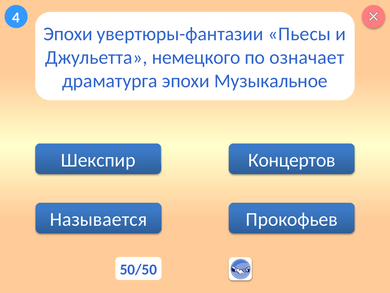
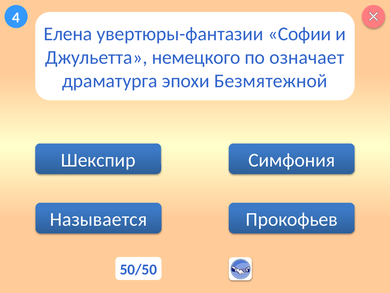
Эпохи: Эпохи -> Елена (68, 34)
Пьесы: Пьесы -> Софии (300, 34)
Музыкальное: Музыкальное -> Безмятежной (271, 81)
Концертов: Концертов -> Симфония (292, 160)
